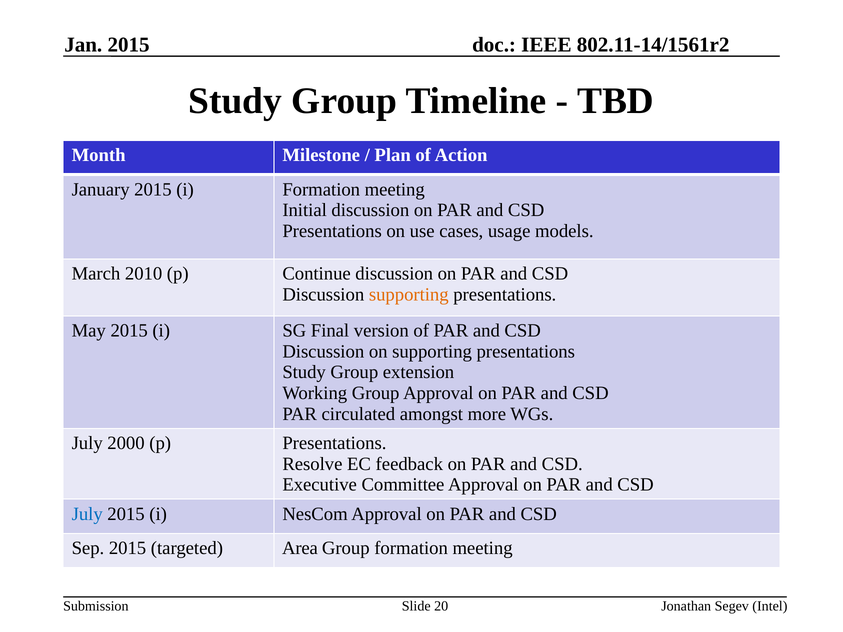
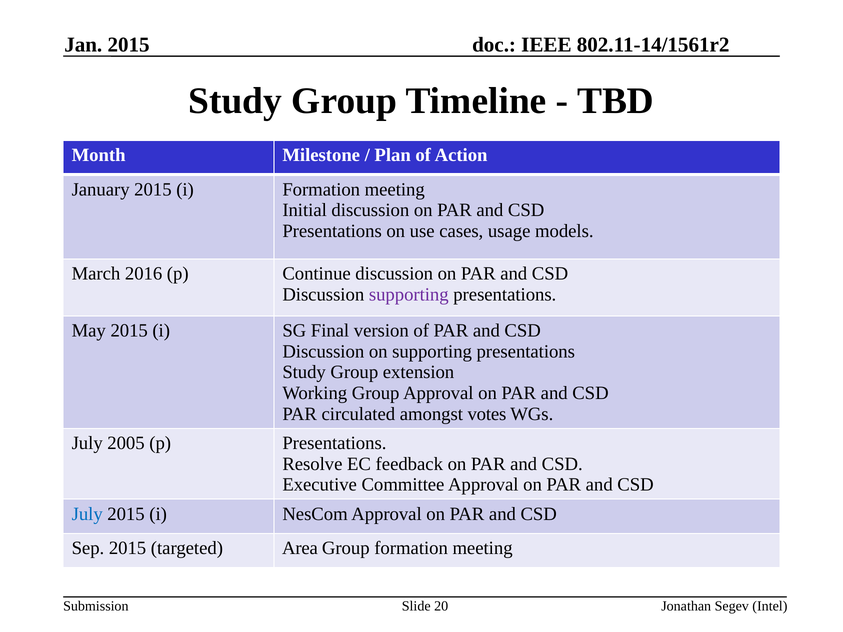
2010: 2010 -> 2016 (144, 274)
supporting colour: orange -> purple (409, 295)
more: more -> votes (487, 414)
2000: 2000 -> 2005 (126, 443)
